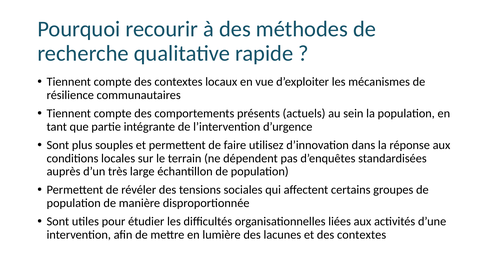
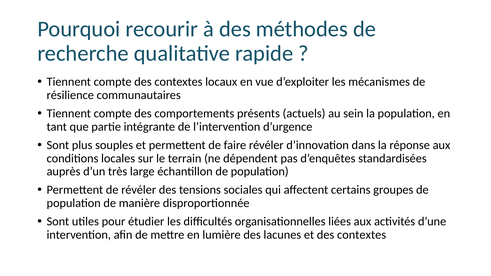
faire utilisez: utilisez -> révéler (266, 145)
